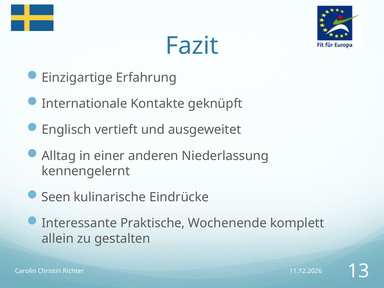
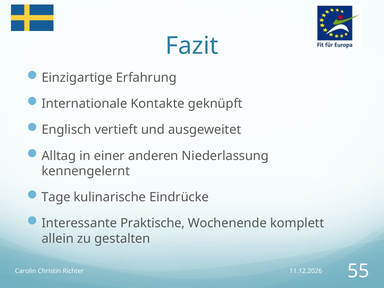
Seen: Seen -> Tage (56, 197)
13: 13 -> 55 (358, 271)
